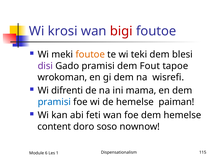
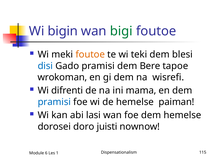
krosi: krosi -> bigin (63, 31)
bigi colour: red -> green (121, 31)
disi colour: purple -> blue (45, 66)
Fout: Fout -> Bere (150, 66)
feti: feti -> lasi (93, 115)
content: content -> dorosei (54, 126)
soso: soso -> juisti (107, 126)
